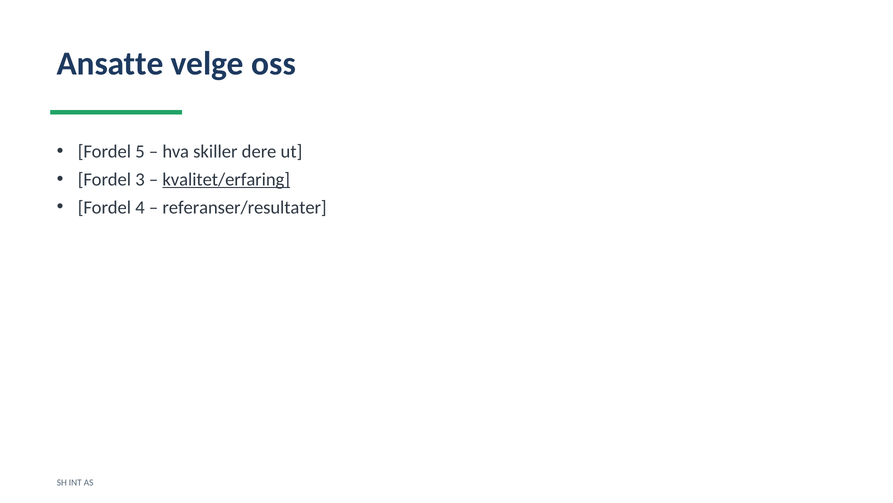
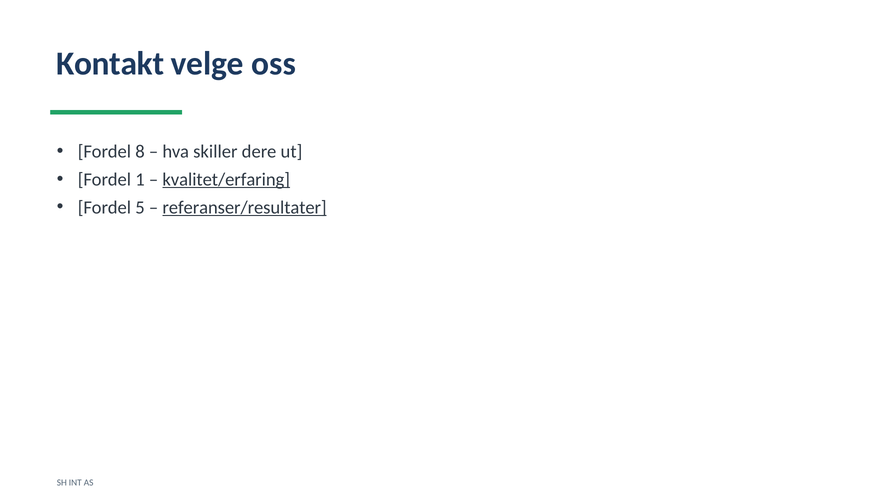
Ansatte: Ansatte -> Kontakt (110, 64)
5: 5 -> 8 (140, 151)
3: 3 -> 1 (140, 179)
4: 4 -> 5 (140, 207)
referanser/resultater underline: none -> present (245, 207)
